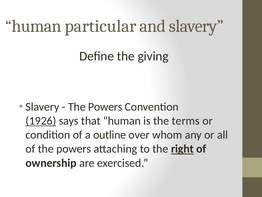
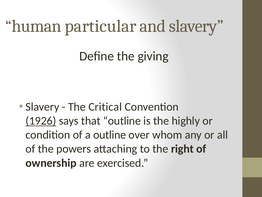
Powers: Powers -> Critical (105, 107)
that human: human -> outline (122, 121)
terms: terms -> highly (186, 121)
right underline: present -> none (182, 149)
